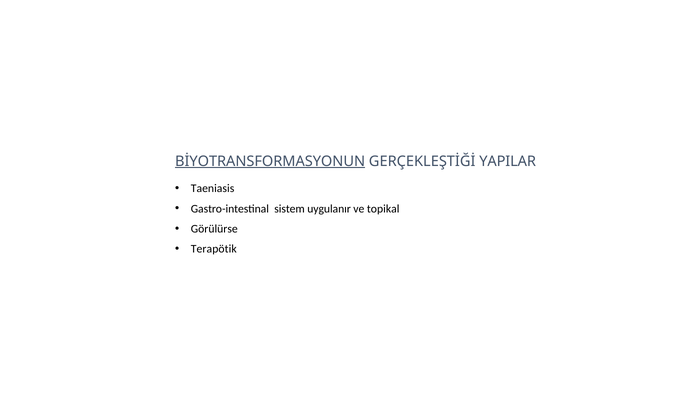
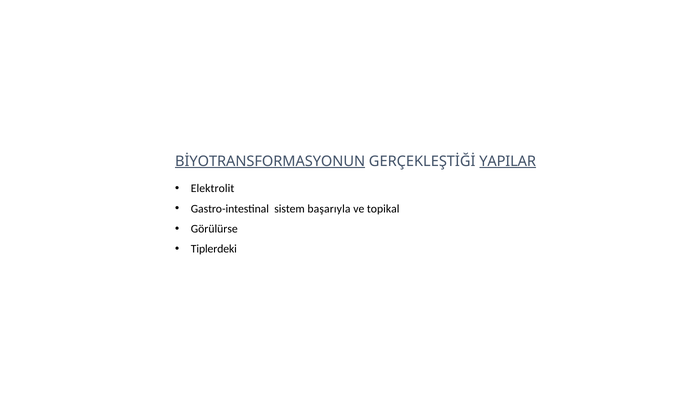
YAPILAR underline: none -> present (508, 161)
Taeniasis: Taeniasis -> Elektrolit (213, 188)
uygulanır: uygulanır -> başarıyla (329, 209)
Terapötik: Terapötik -> Tiplerdeki (214, 249)
